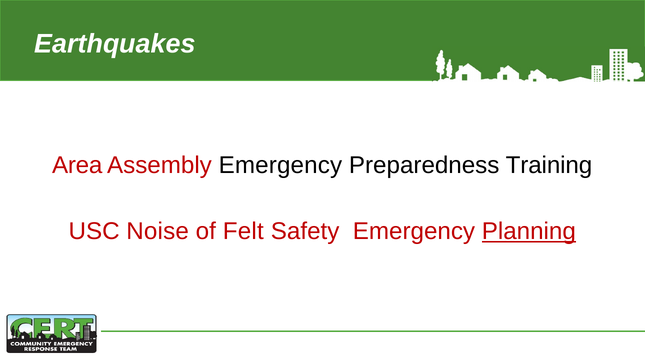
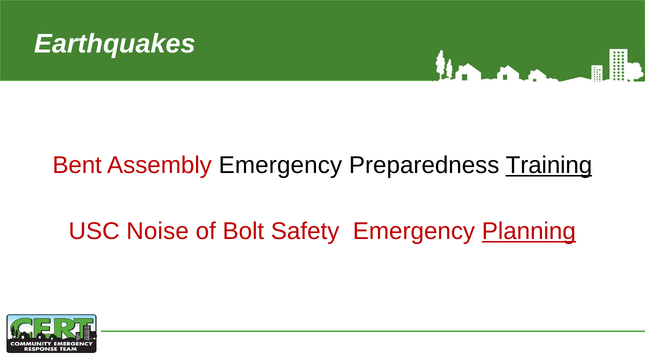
Area: Area -> Bent (77, 165)
Training underline: none -> present (549, 165)
Felt: Felt -> Bolt (243, 231)
